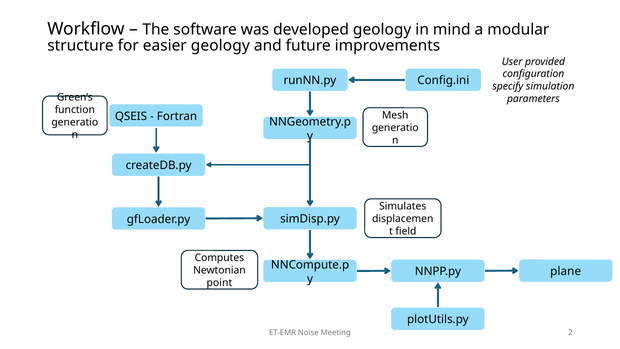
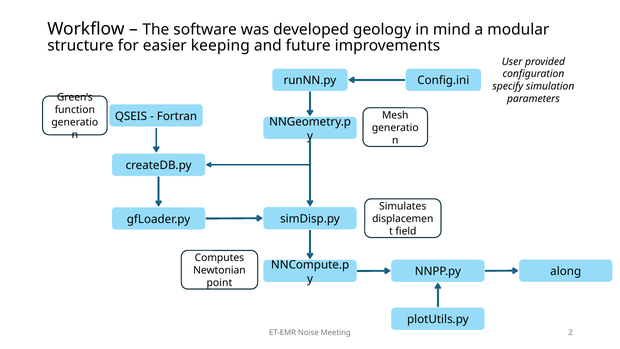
easier geology: geology -> keeping (220, 45)
plane: plane -> along (566, 271)
